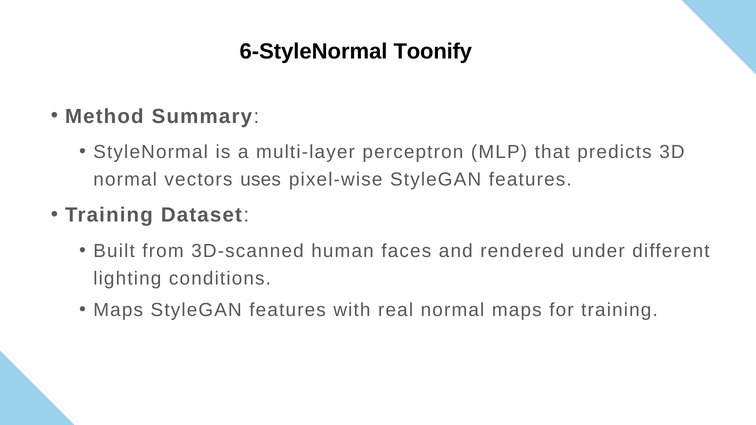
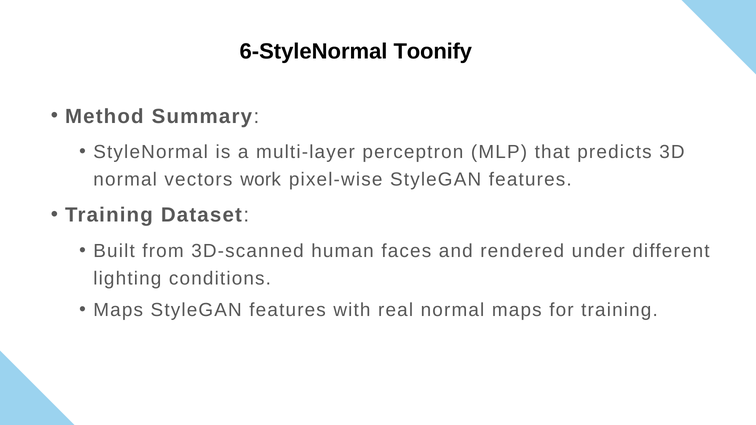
uses: uses -> work (261, 180)
